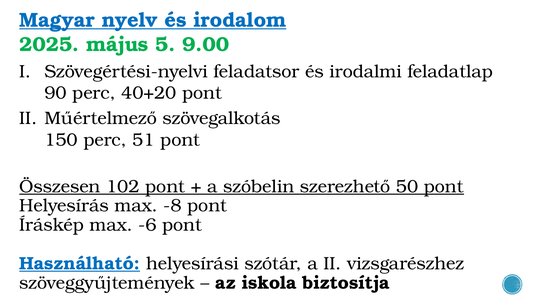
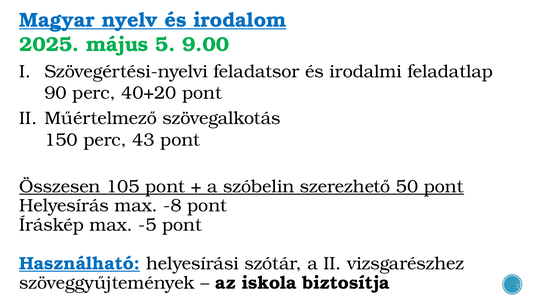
51: 51 -> 43 (143, 140)
102: 102 -> 105 (123, 187)
-6: -6 -> -5 (147, 225)
